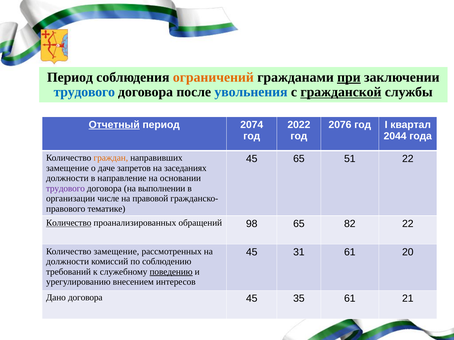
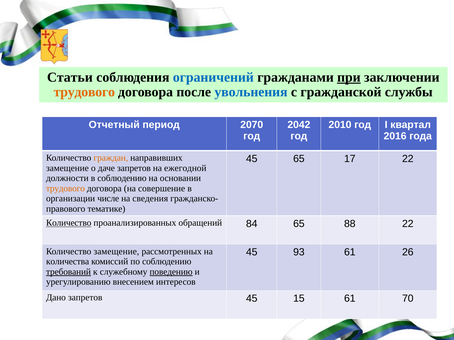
Период: Период -> Статьи (70, 77)
ограничений colour: orange -> blue (213, 77)
трудового colour: blue -> orange (84, 92)
гражданской underline: present -> none (341, 92)
Отчетный underline: present -> none (114, 125)
2074: 2074 -> 2070 (252, 125)
2022: 2022 -> 2042 (299, 125)
2076: 2076 -> 2010 (340, 125)
2044: 2044 -> 2016 (395, 136)
51: 51 -> 17 (350, 159)
заседаниях: заседаниях -> ежегодной (185, 168)
в направление: направление -> соблюдению (122, 178)
трудового colour: purple -> orange (65, 189)
выполнении: выполнении -> совершение (162, 189)
правовой: правовой -> сведения (150, 199)
98: 98 -> 84 (252, 224)
82: 82 -> 88 (350, 224)
31: 31 -> 93 (299, 253)
20: 20 -> 26 (408, 253)
должности: должности -> количества (68, 262)
требований underline: none -> present (69, 272)
Дано договора: договора -> запретов (85, 298)
35: 35 -> 15 (299, 299)
21: 21 -> 70 (408, 299)
